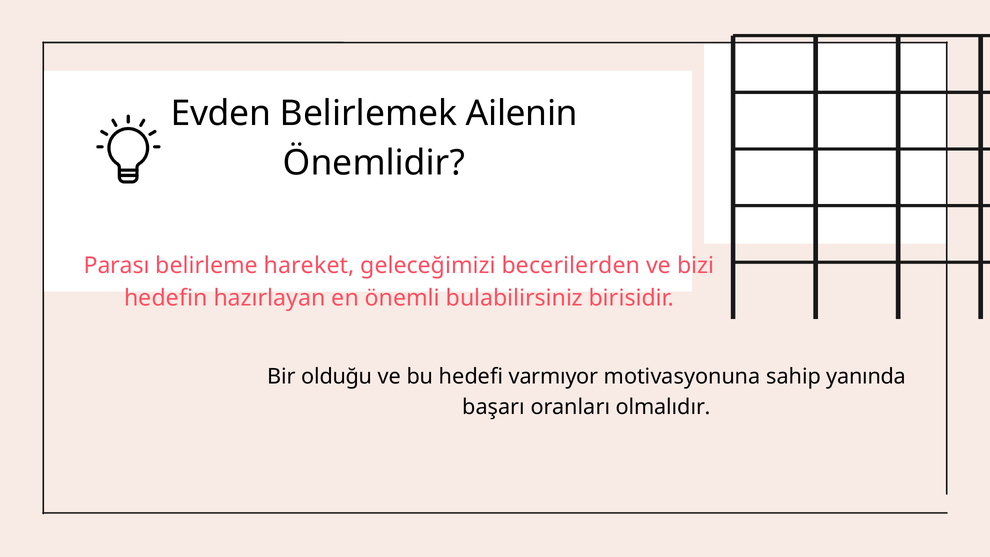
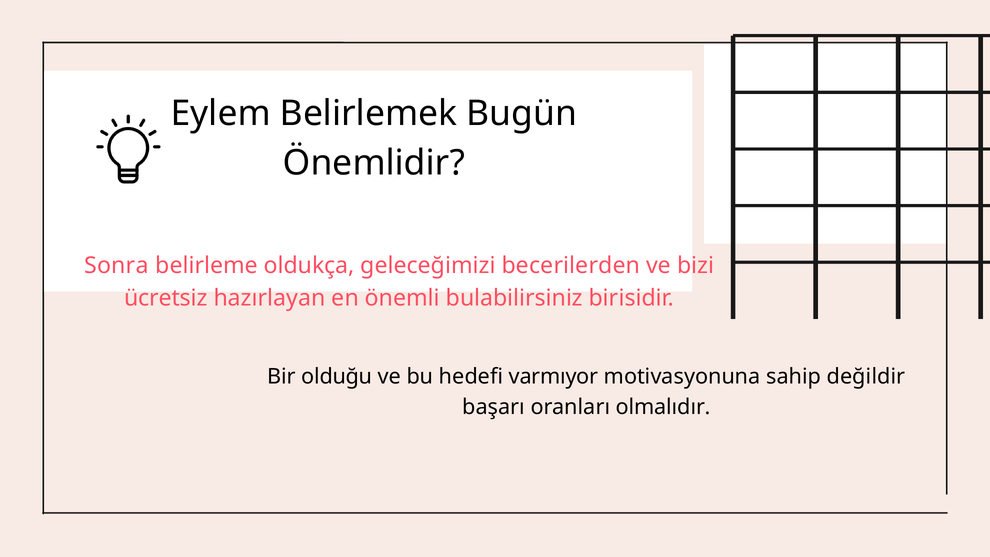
Evden: Evden -> Eylem (221, 113)
Ailenin: Ailenin -> Bugün (522, 113)
Parası: Parası -> Sonra (116, 265)
hareket: hareket -> oldukça (309, 265)
hedefin: hedefin -> ücretsiz (166, 298)
yanında: yanında -> değildir (866, 376)
